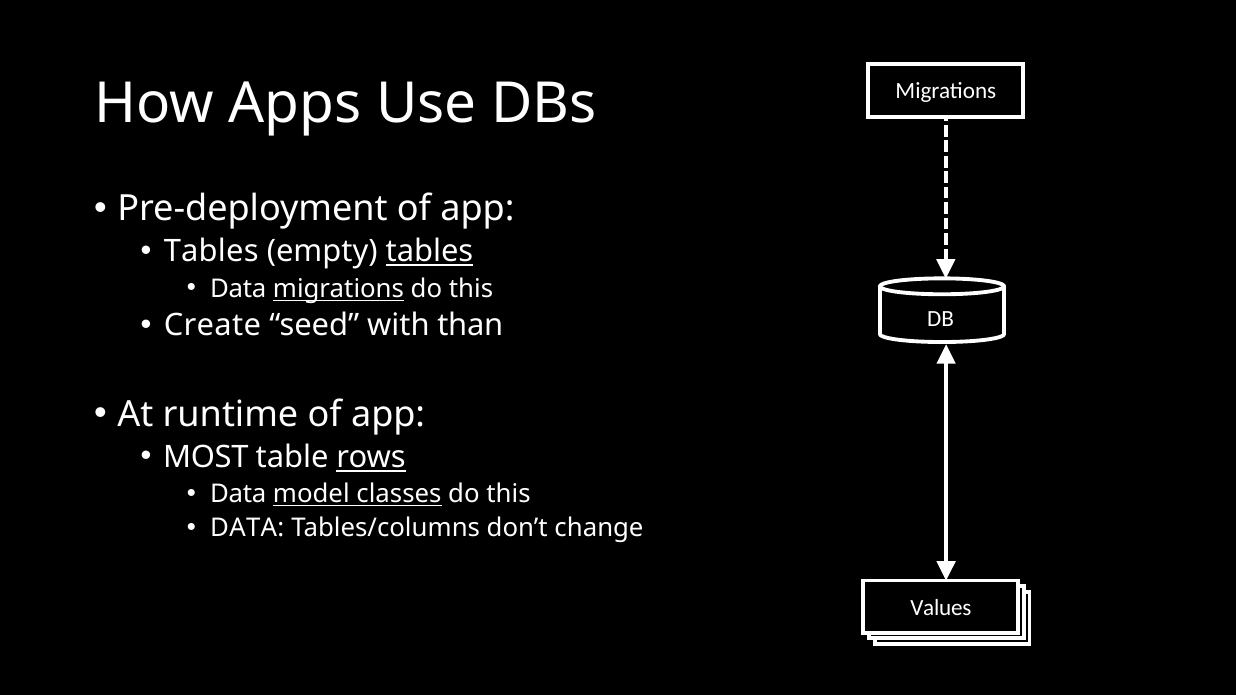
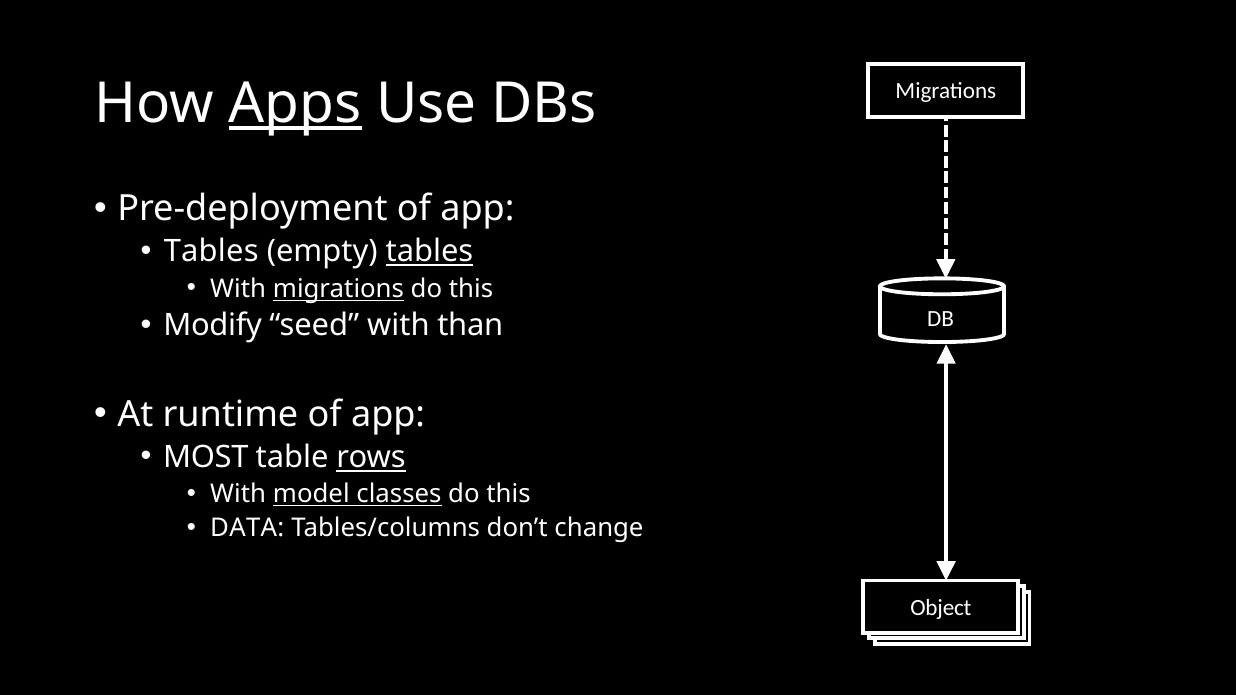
Apps underline: none -> present (295, 104)
Data: Data -> With (238, 289)
Create: Create -> Modify (213, 326)
Data: Data -> With (238, 494)
Values: Values -> Object (941, 608)
